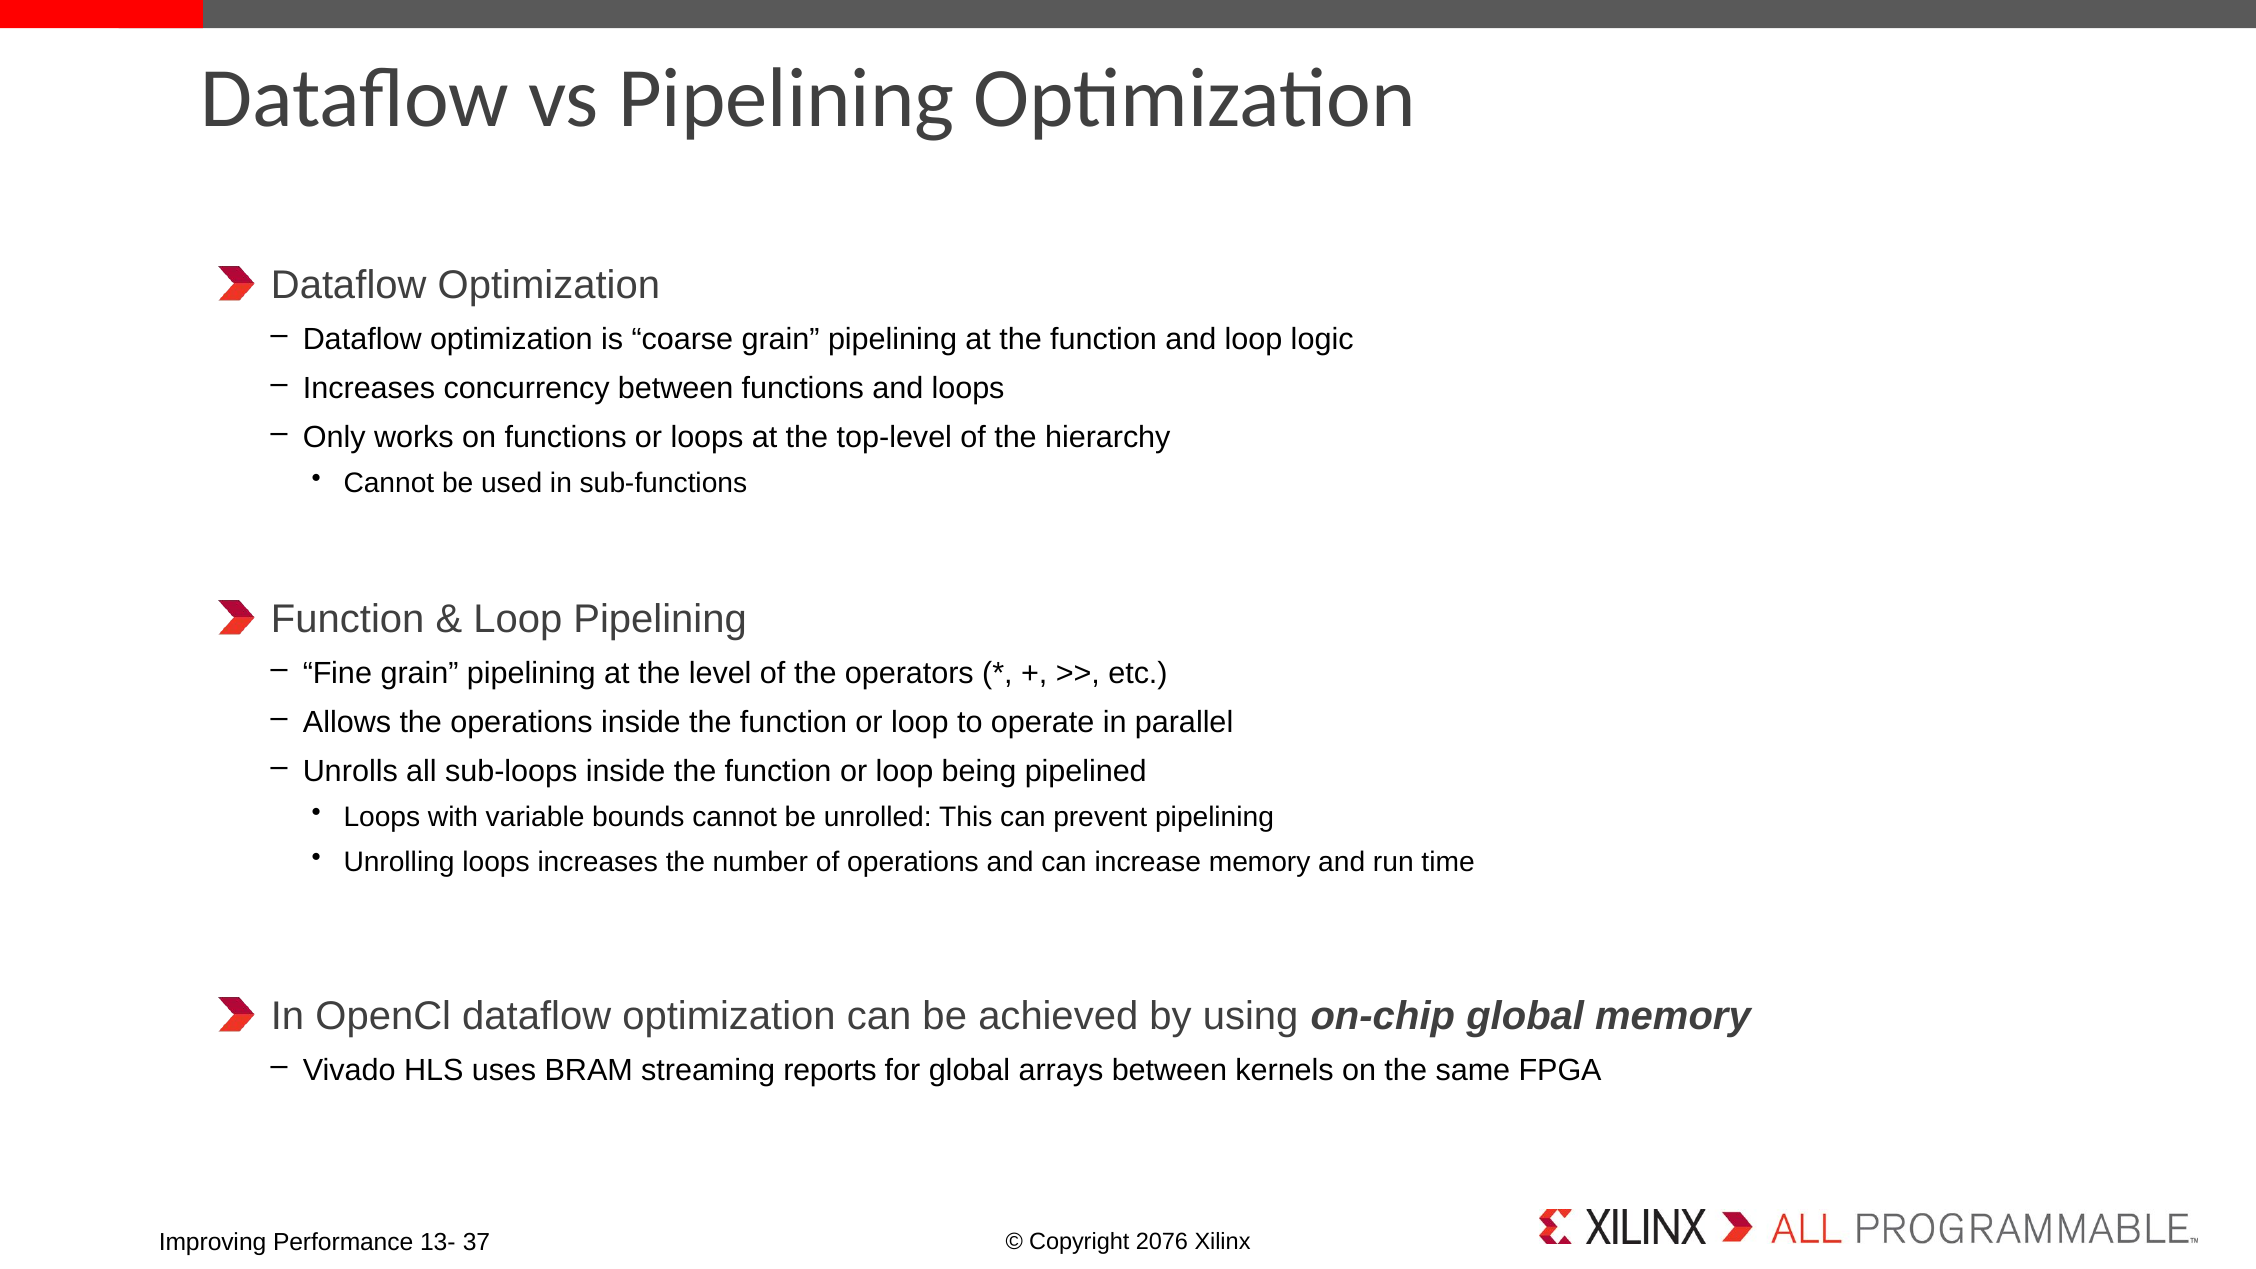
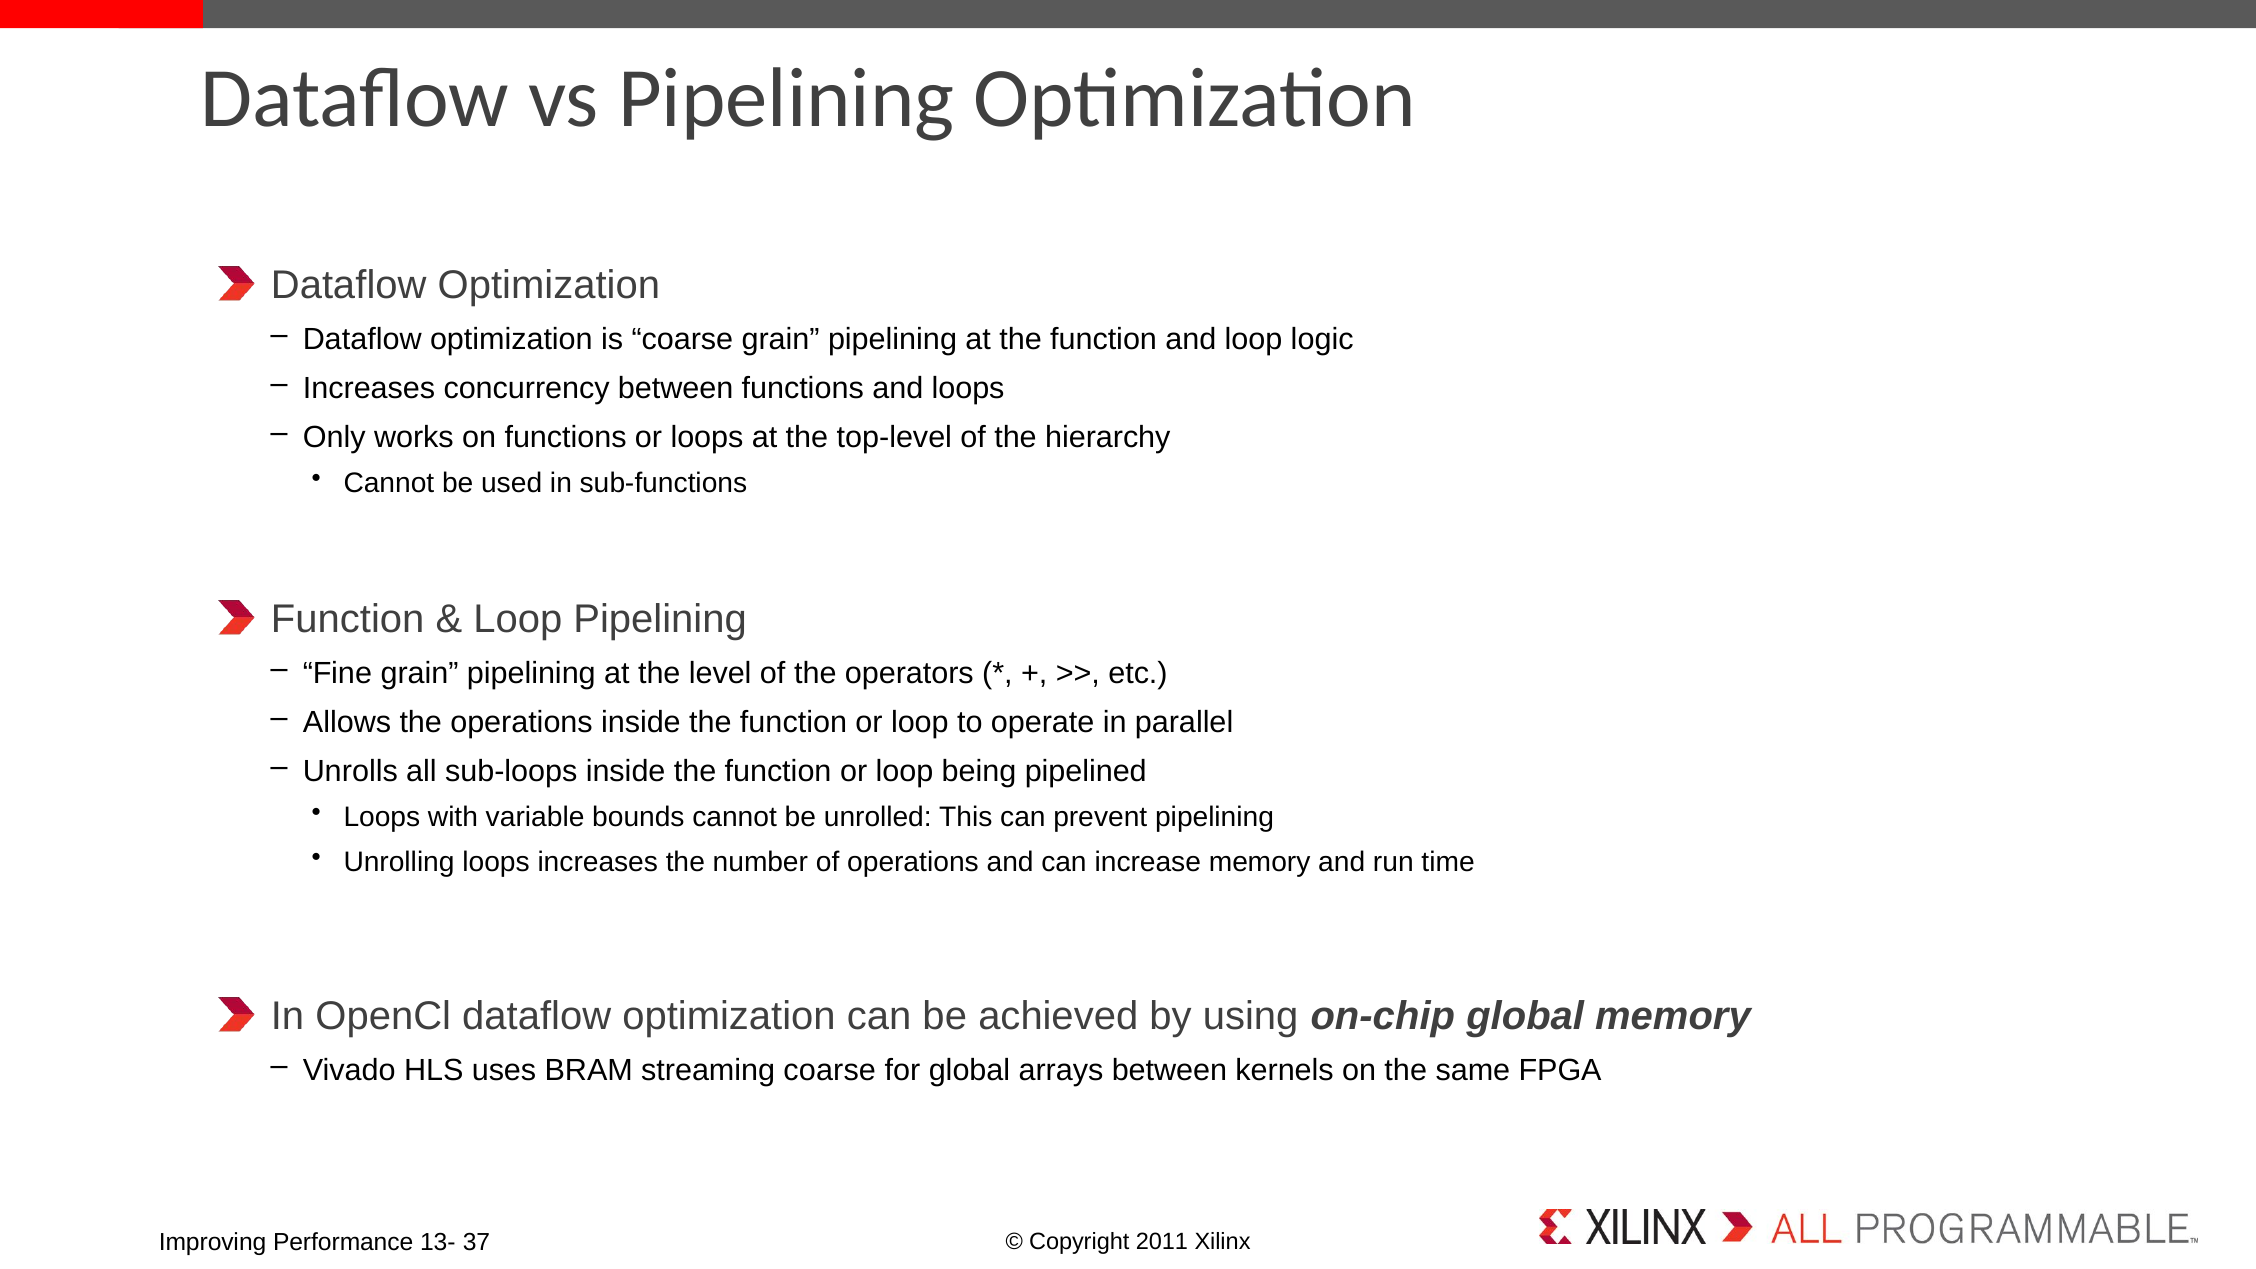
streaming reports: reports -> coarse (830, 1071)
2076: 2076 -> 2011 (1162, 1242)
